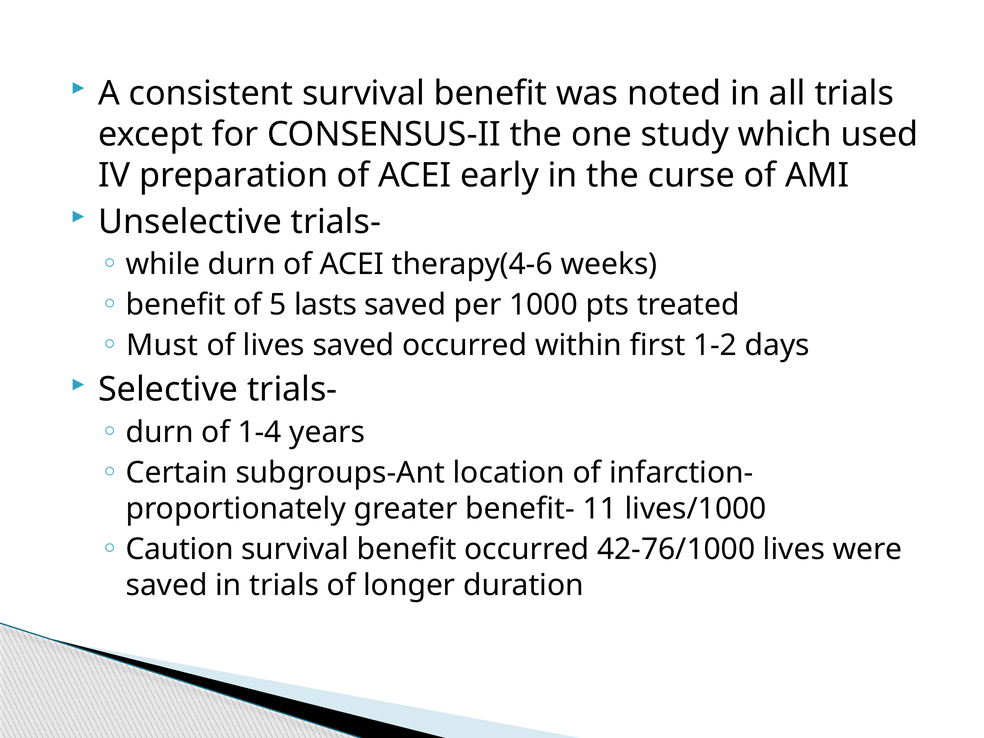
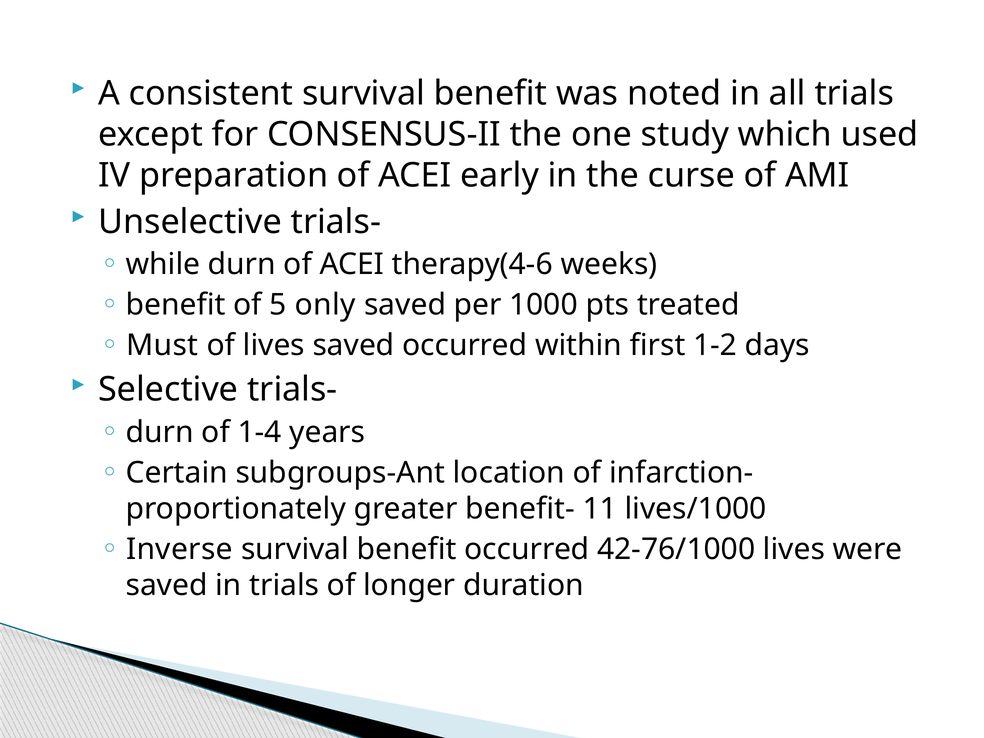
lasts: lasts -> only (325, 305)
Caution: Caution -> Inverse (179, 549)
